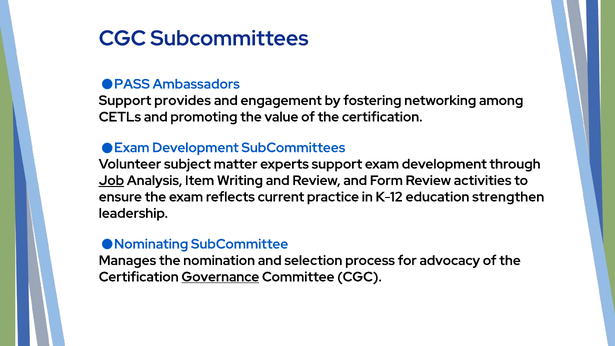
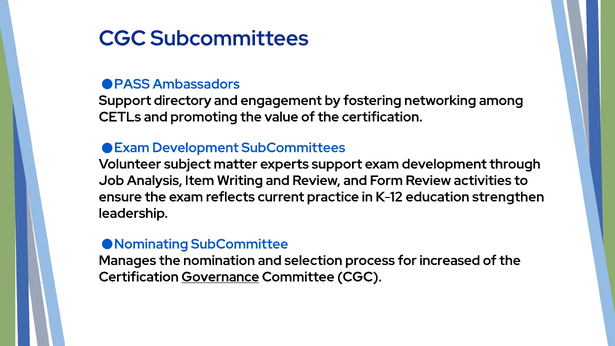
provides: provides -> directory (183, 100)
Job underline: present -> none (111, 180)
advocacy: advocacy -> increased (450, 260)
